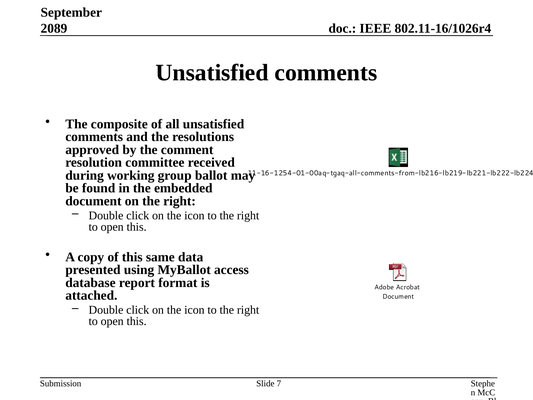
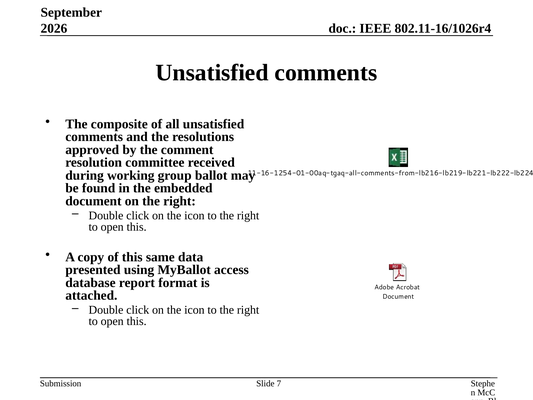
2089: 2089 -> 2026 (54, 28)
